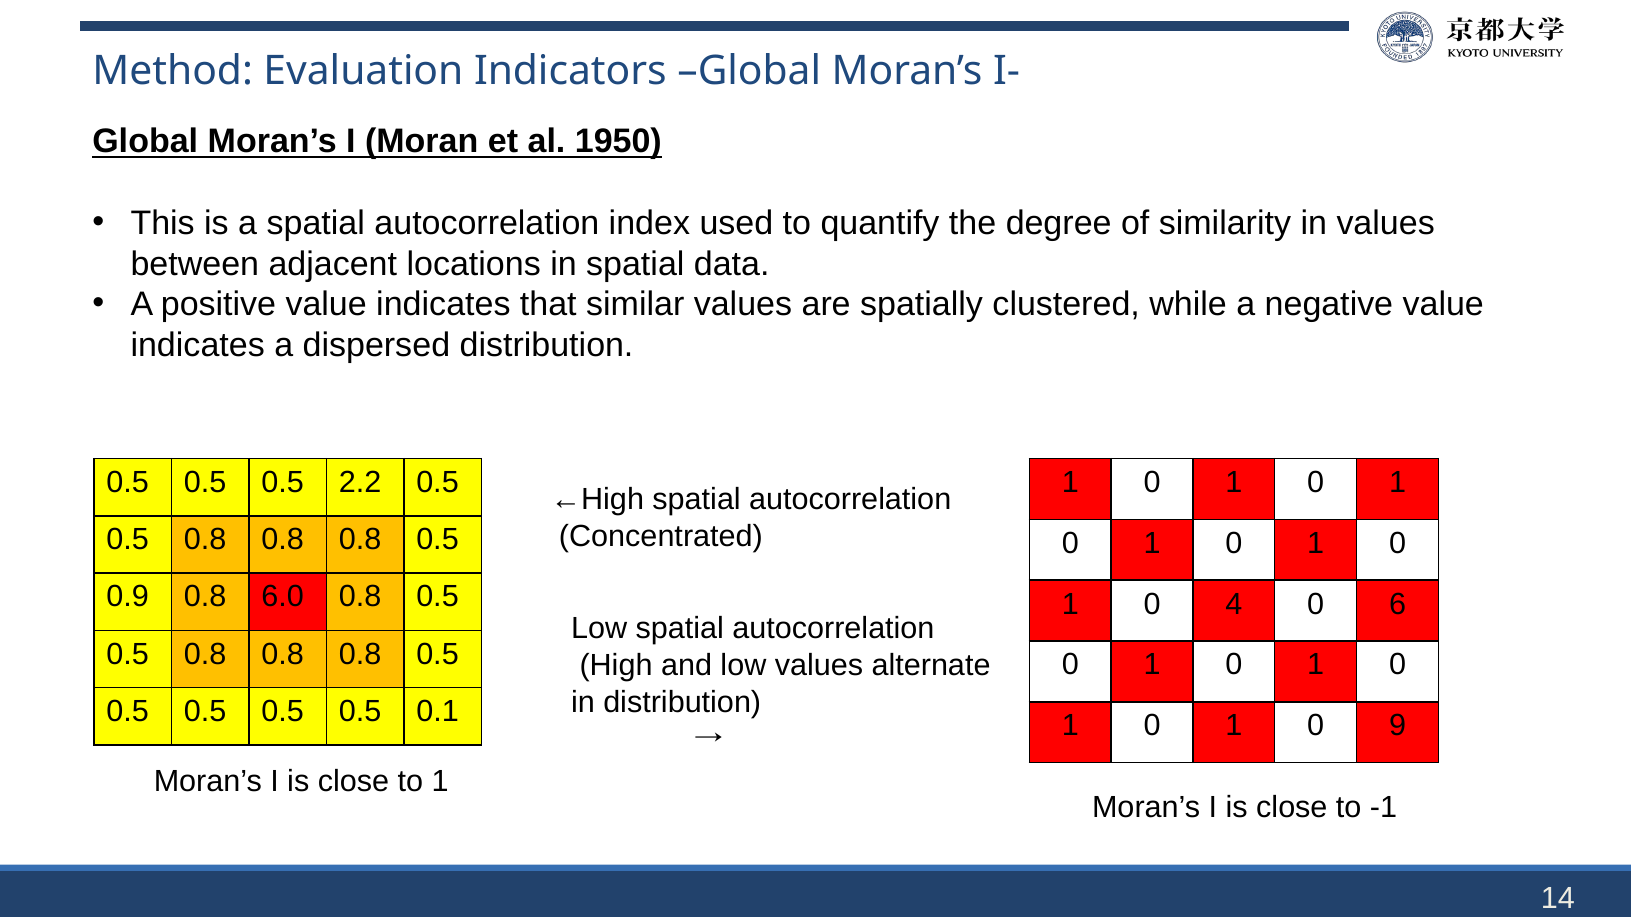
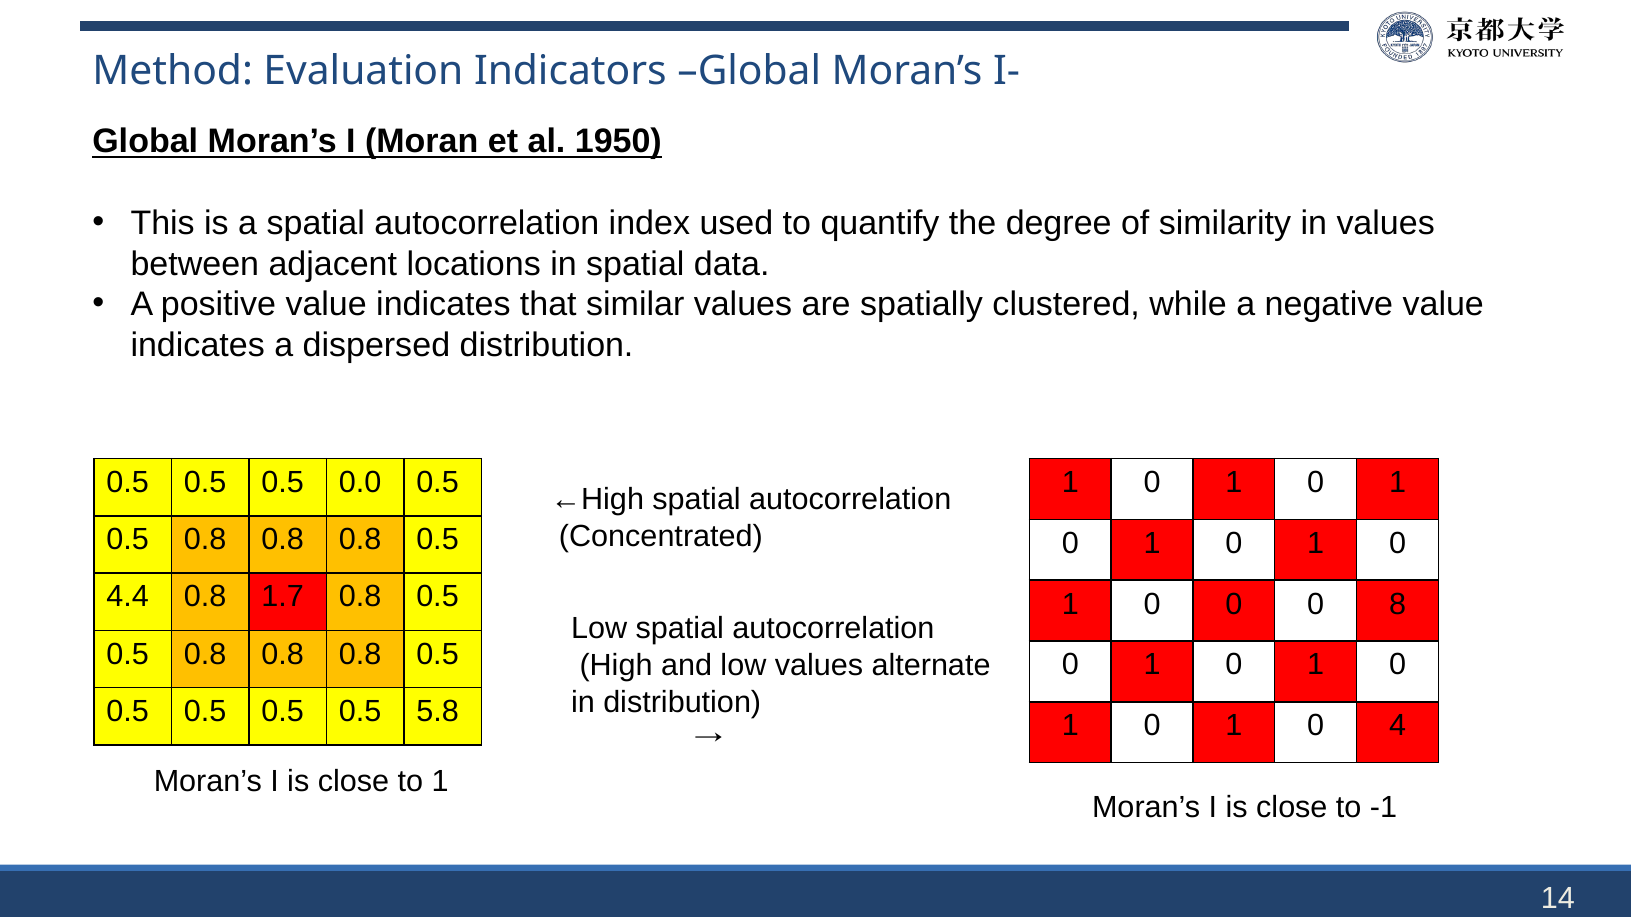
2.2: 2.2 -> 0.0 (360, 482)
0.9: 0.9 -> 4.4 (128, 597)
6.0: 6.0 -> 1.7 (283, 597)
1 0 4: 4 -> 0 (1234, 604)
6: 6 -> 8 (1398, 604)
0.1: 0.1 -> 5.8 (438, 712)
9: 9 -> 4 (1398, 726)
